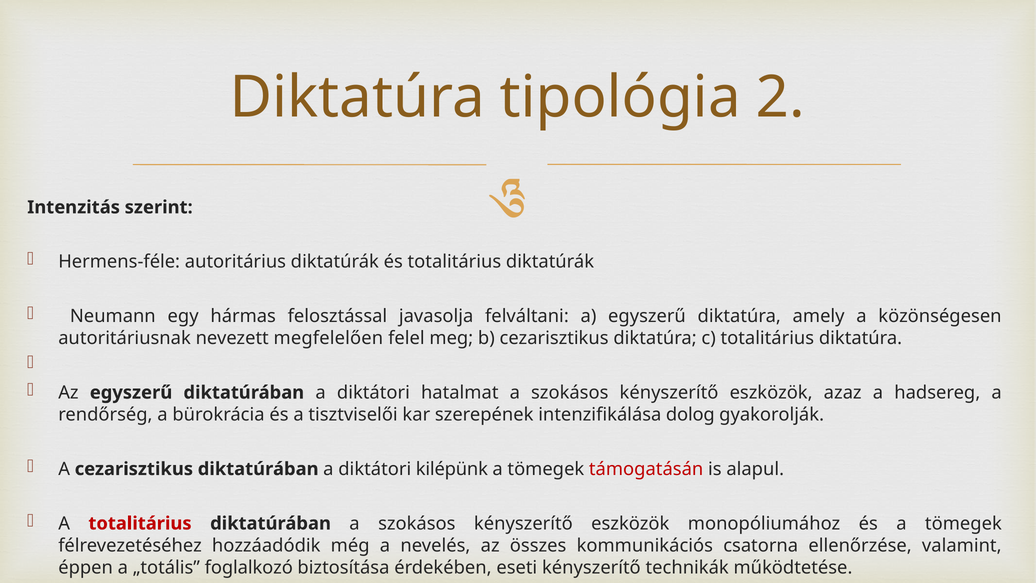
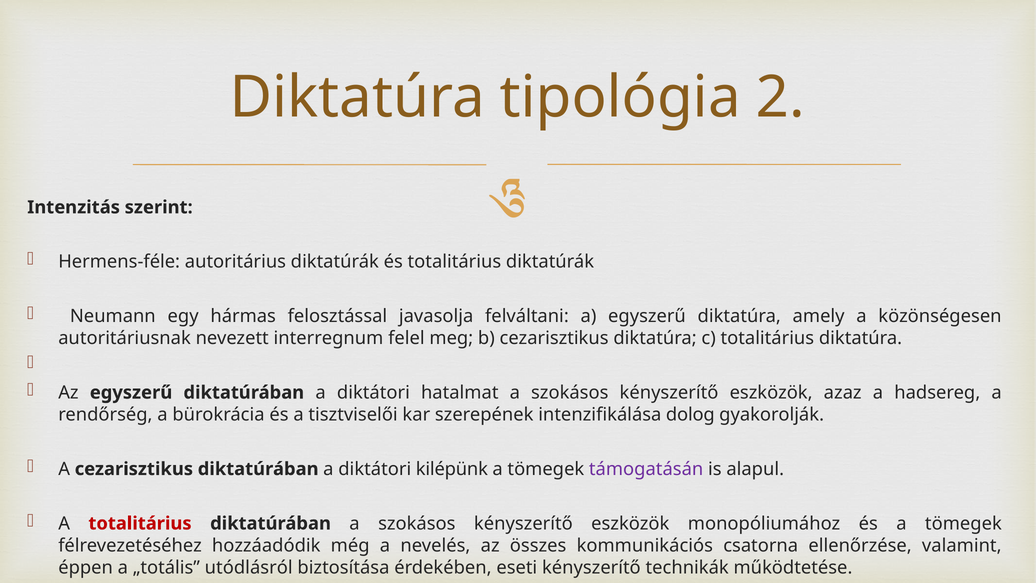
megfelelően: megfelelően -> interregnum (328, 338)
támogatásán colour: red -> purple (646, 469)
foglalkozó: foglalkozó -> utódlásról (249, 567)
